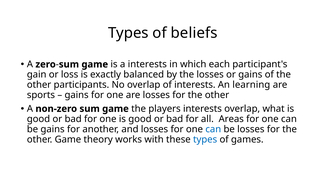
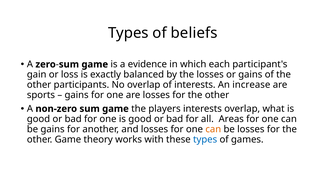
a interests: interests -> evidence (147, 64)
learning: learning -> increase (251, 85)
can colour: blue -> orange (213, 130)
